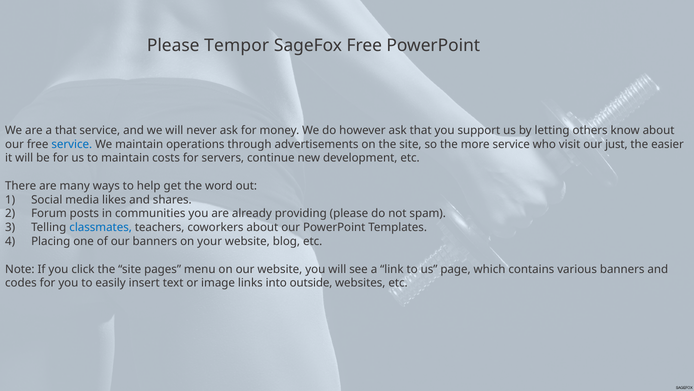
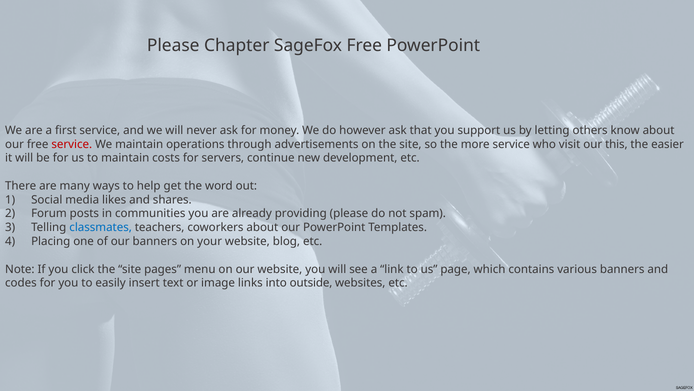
Tempor: Tempor -> Chapter (237, 45)
a that: that -> first (66, 130)
service colour: blue -> red (72, 144)
just: just -> this (616, 144)
